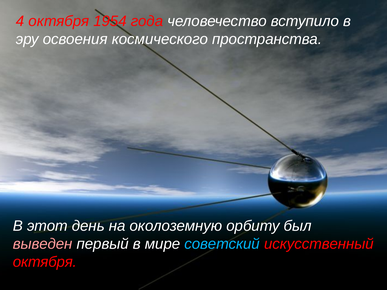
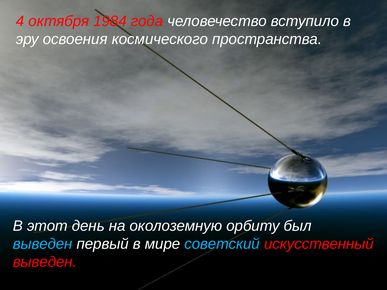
1954: 1954 -> 1984 (110, 21)
выведен colour: pink -> light blue (43, 244)
октября: октября -> выведен (45, 262)
